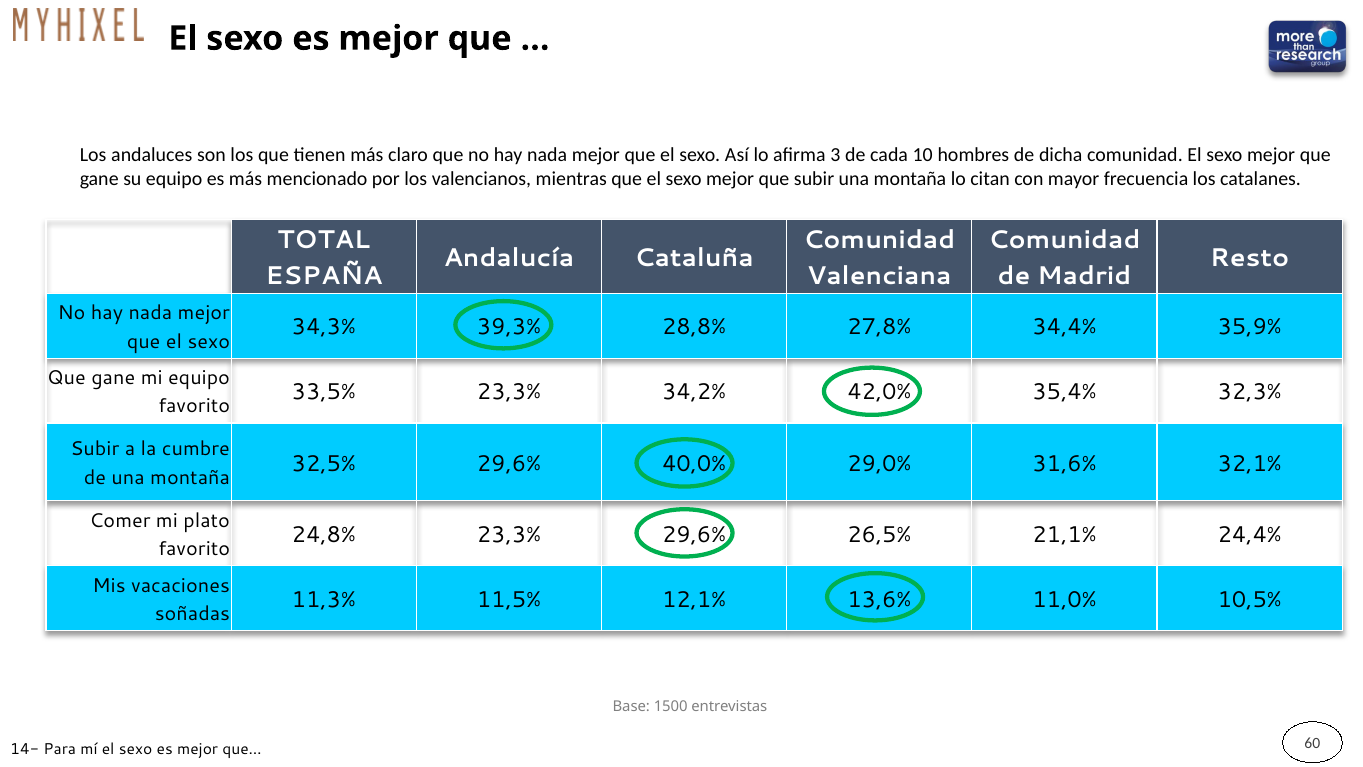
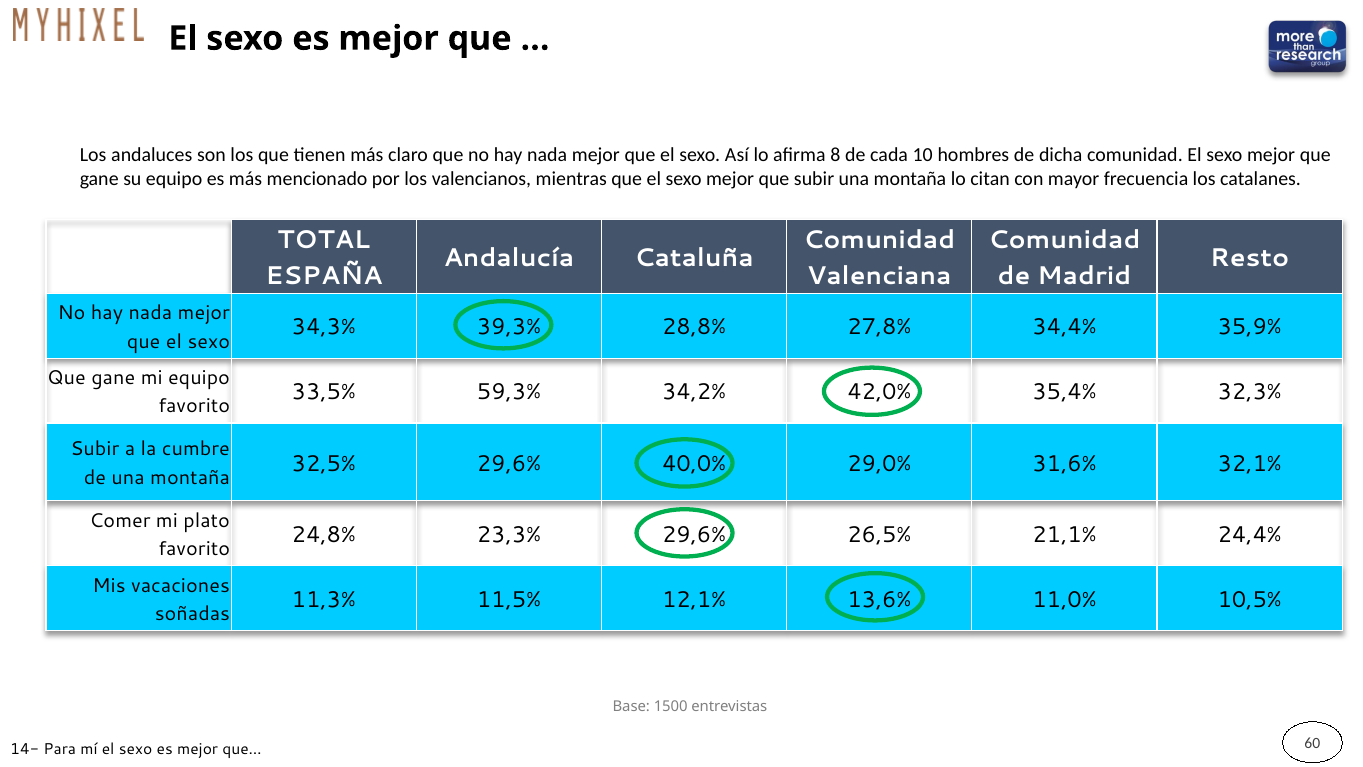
3: 3 -> 8 (835, 155)
33,5% 23,3%: 23,3% -> 59,3% (509, 392)
